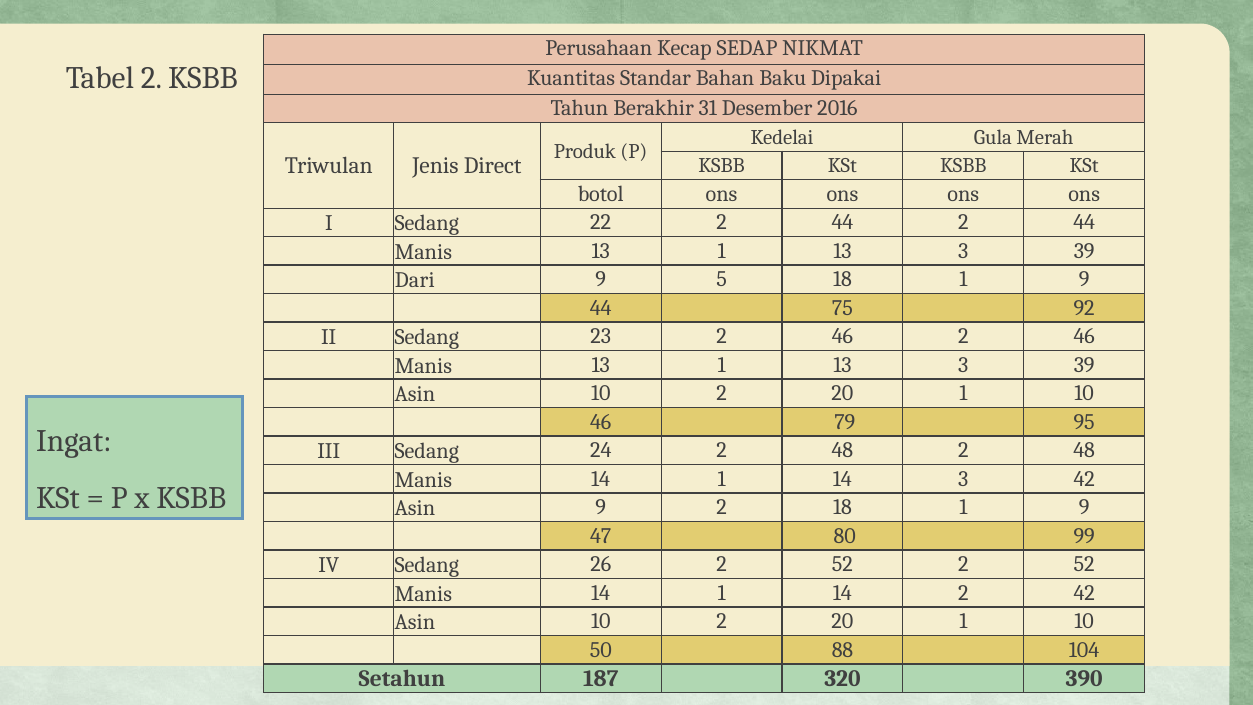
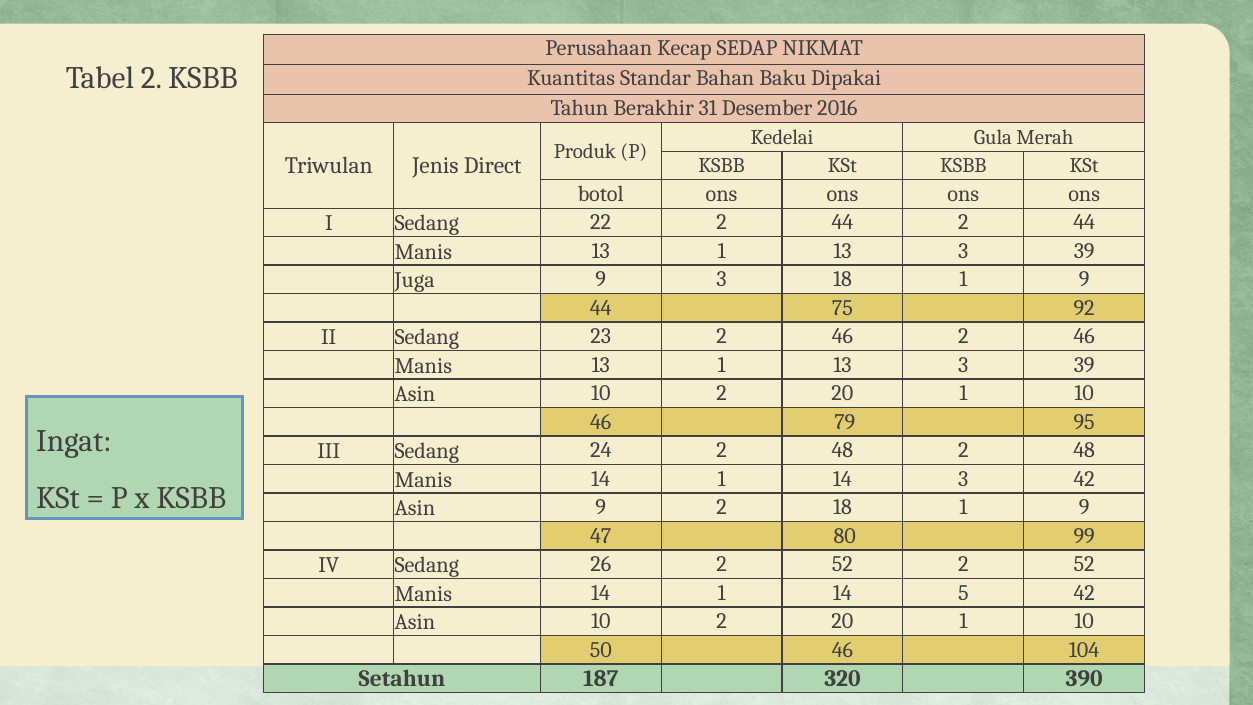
Dari: Dari -> Juga (415, 281)
9 5: 5 -> 3 (721, 280)
14 2: 2 -> 5 (963, 593)
50 88: 88 -> 46 (842, 650)
